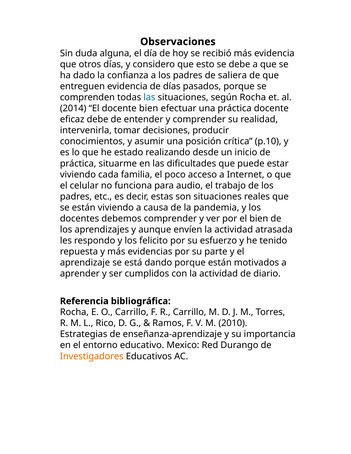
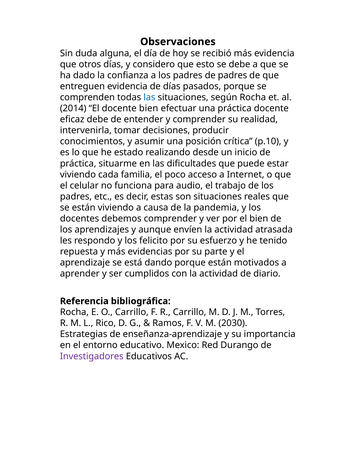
de saliera: saliera -> padres (233, 75)
2010: 2010 -> 2030 (233, 323)
Investigadores colour: orange -> purple (92, 356)
